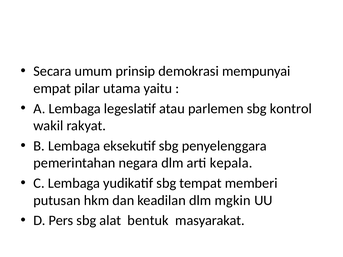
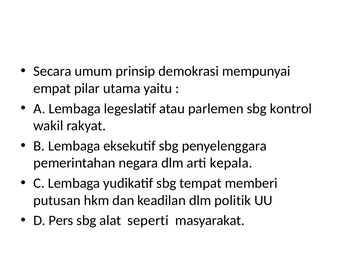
mgkin: mgkin -> politik (233, 201)
bentuk: bentuk -> seperti (148, 221)
